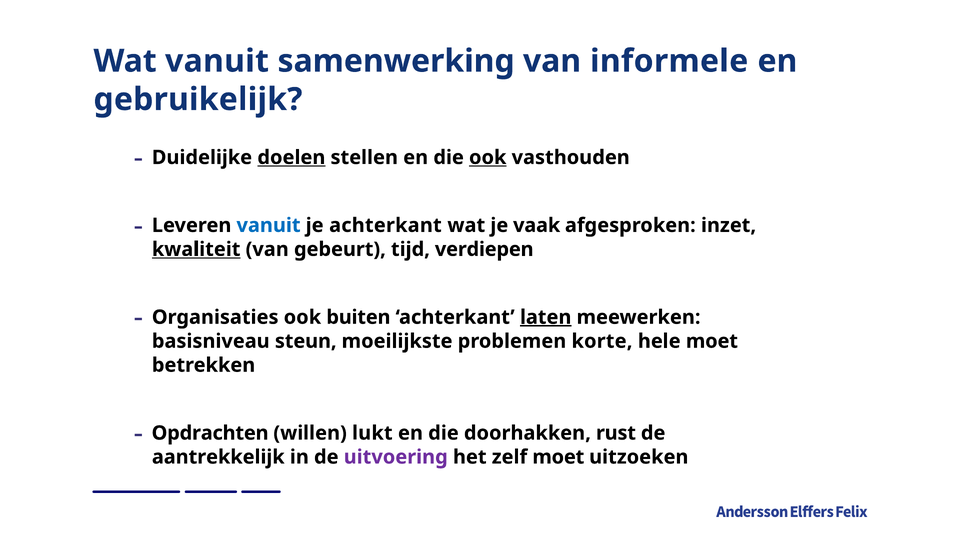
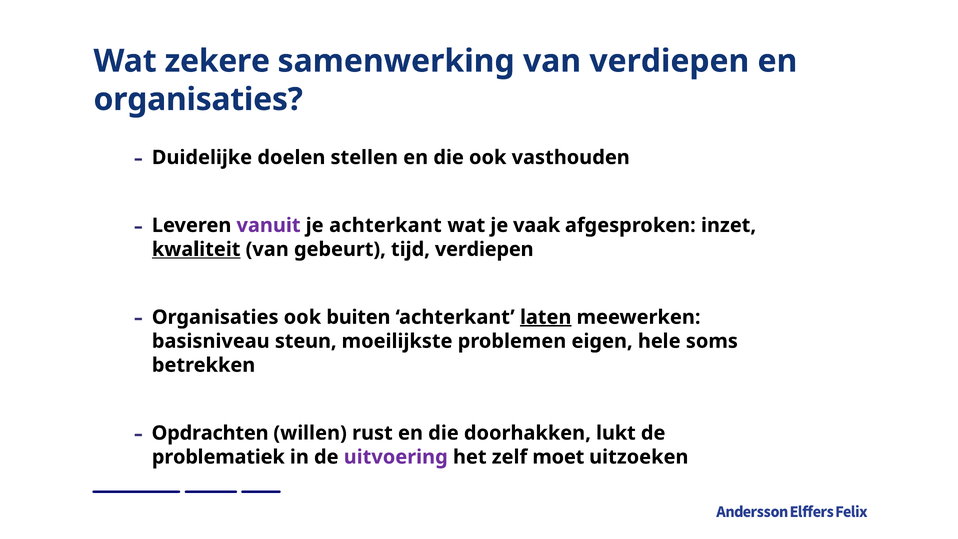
Wat vanuit: vanuit -> zekere (217, 61)
van informele: informele -> verdiepen (669, 61)
gebruikelijk: gebruikelijk -> organisaties (198, 99)
doelen underline: present -> none (291, 157)
ook underline: present -> none (488, 157)
vanuit colour: blue -> purple (269, 225)
korte: korte -> eigen (602, 341)
hele moet: moet -> soms (712, 341)
lukt: lukt -> rust (372, 433)
rust: rust -> lukt (616, 433)
aantrekkelijk: aantrekkelijk -> problematiek (218, 457)
